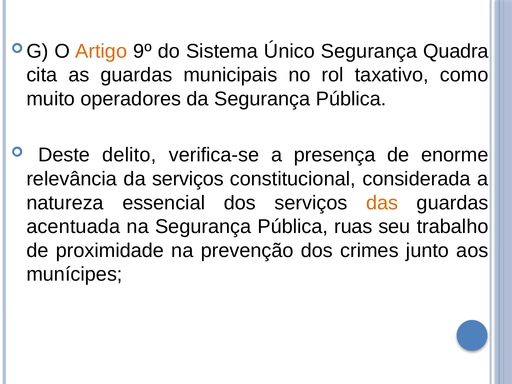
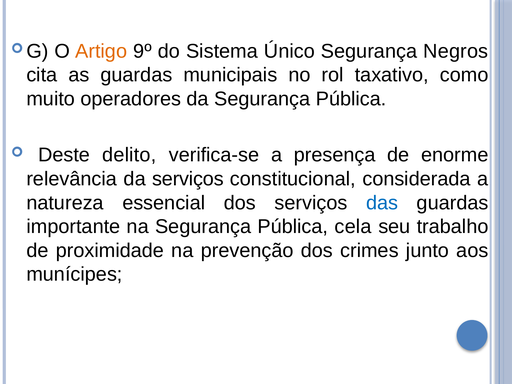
Quadra: Quadra -> Negros (456, 51)
das colour: orange -> blue (382, 203)
acentuada: acentuada -> importante (73, 227)
ruas: ruas -> cela (353, 227)
